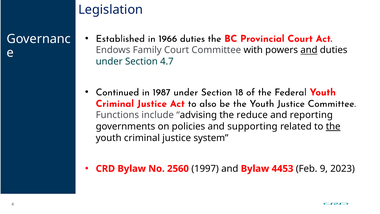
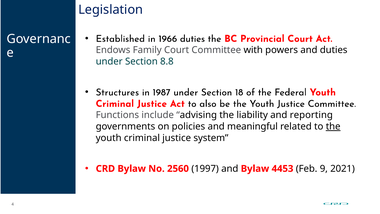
and underline: present -> none (309, 50)
4.7: 4.7 -> 8.8 (167, 61)
Continued: Continued -> Structures (117, 92)
reduce: reduce -> liability (252, 115)
supporting: supporting -> meaningful (252, 126)
2023: 2023 -> 2021 (343, 168)
